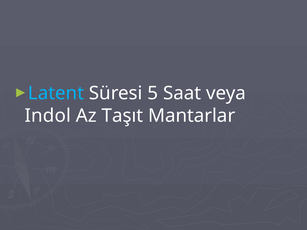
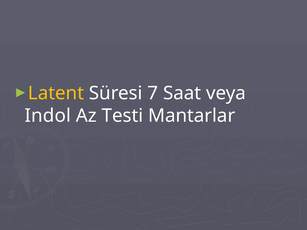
Latent colour: light blue -> yellow (56, 93)
5: 5 -> 7 (153, 93)
Taşıt: Taşıt -> Testi (122, 116)
